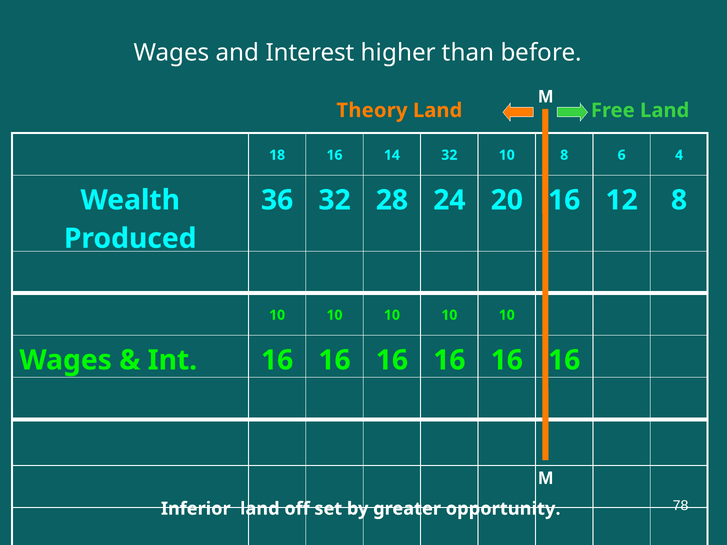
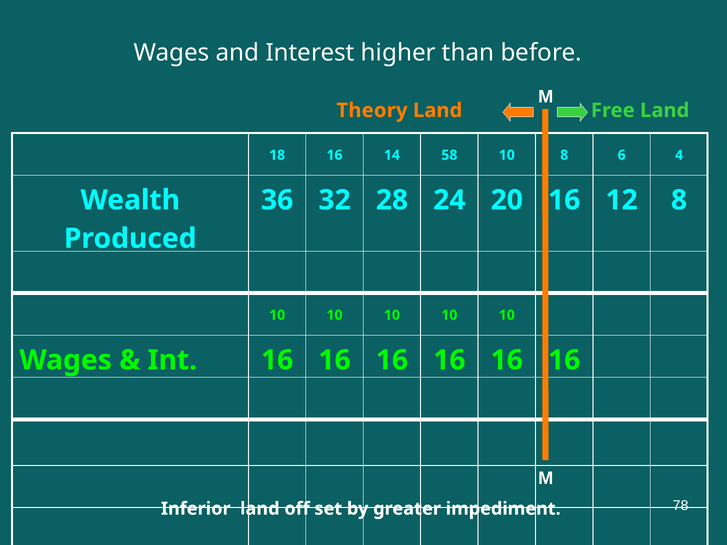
14 32: 32 -> 58 (449, 155)
opportunity: opportunity -> impediment (503, 509)
